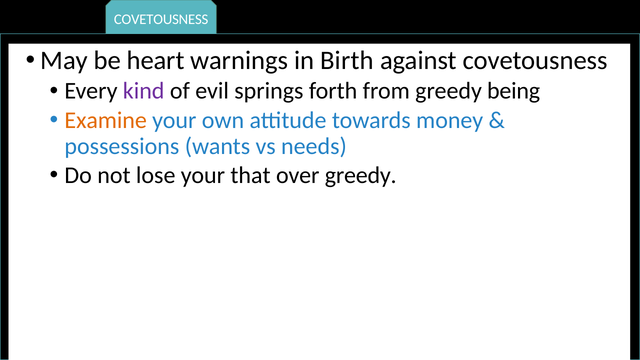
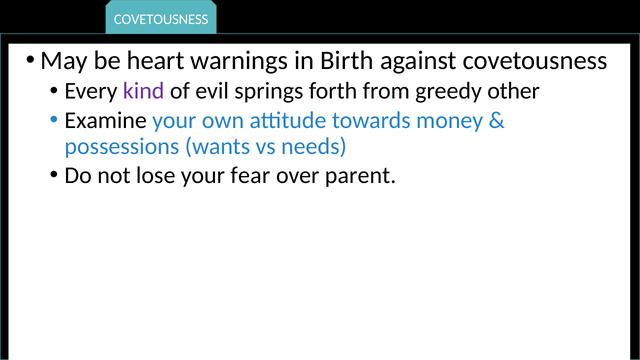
being: being -> other (514, 91)
Examine colour: orange -> black (106, 120)
that: that -> fear (250, 175)
over greedy: greedy -> parent (361, 175)
